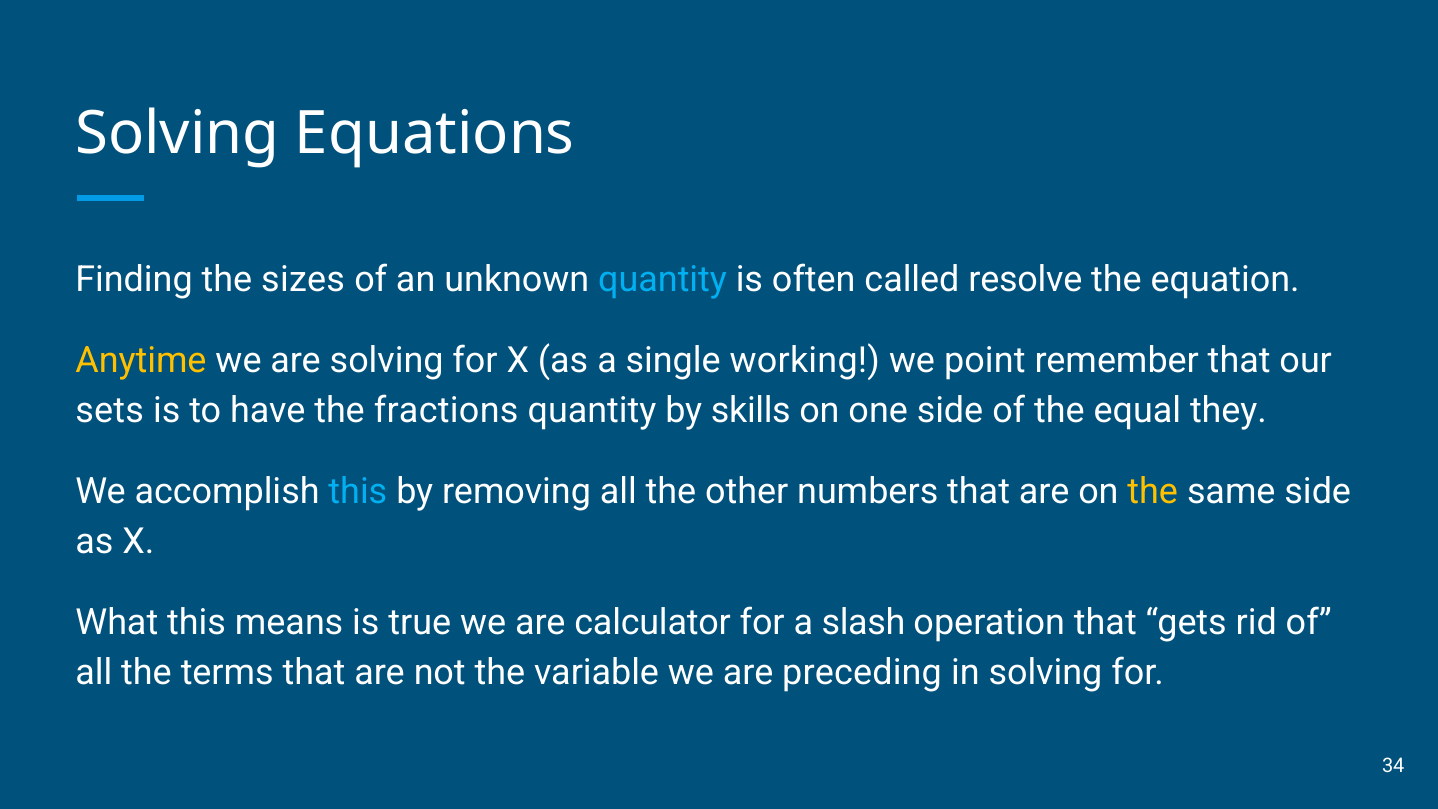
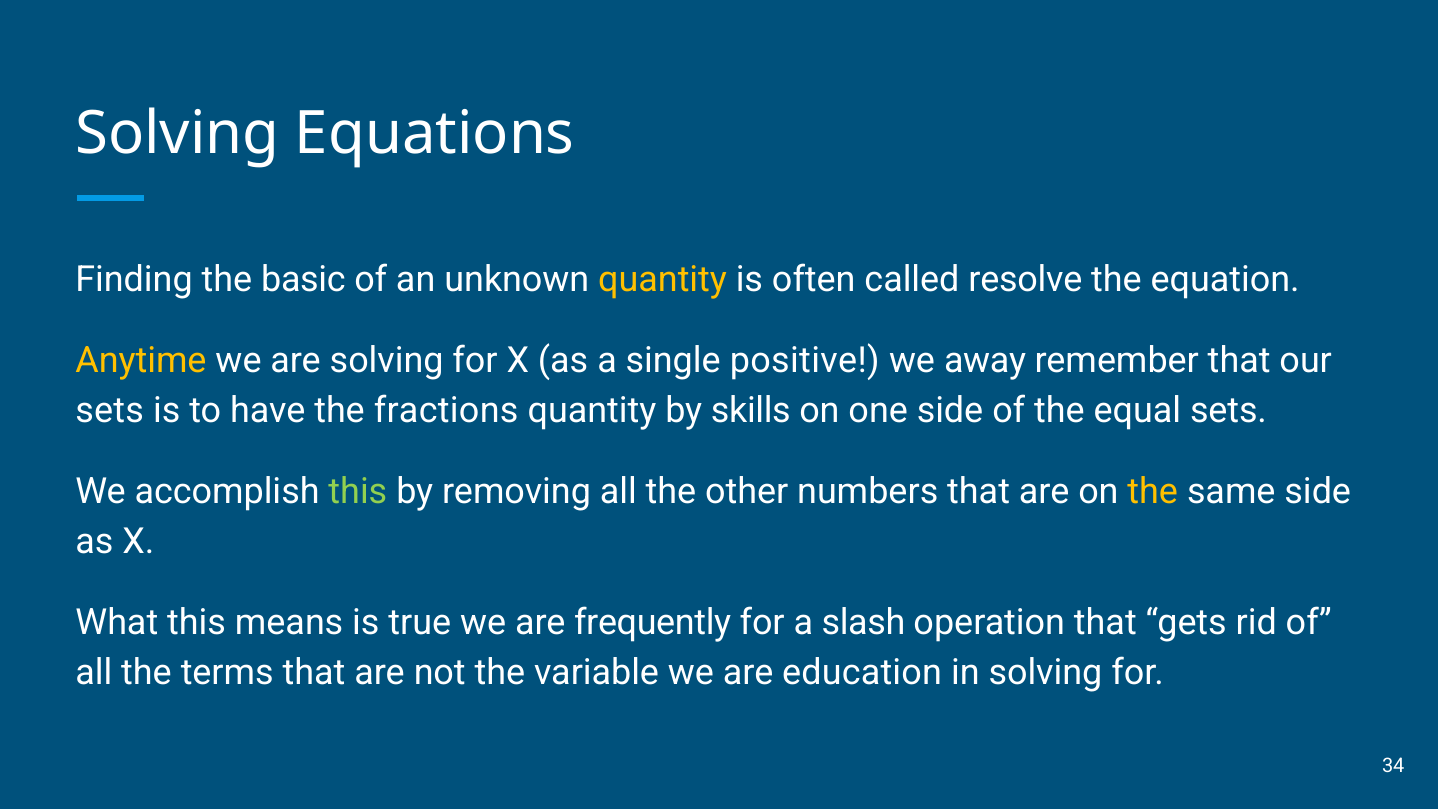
sizes: sizes -> basic (303, 279)
quantity colour: light blue -> yellow (663, 279)
working: working -> positive (805, 361)
point: point -> away (985, 361)
equal they: they -> sets (1228, 410)
this colour: light blue -> light green (358, 492)
calculator: calculator -> frequently (653, 623)
preceding: preceding -> education (862, 673)
